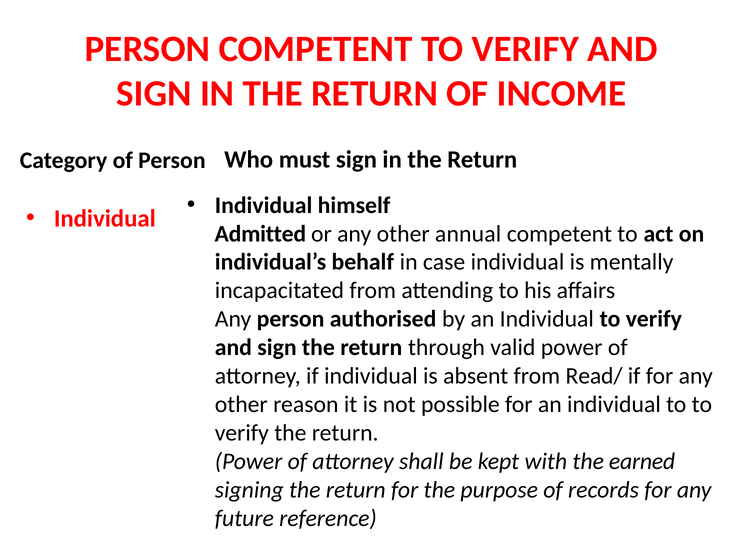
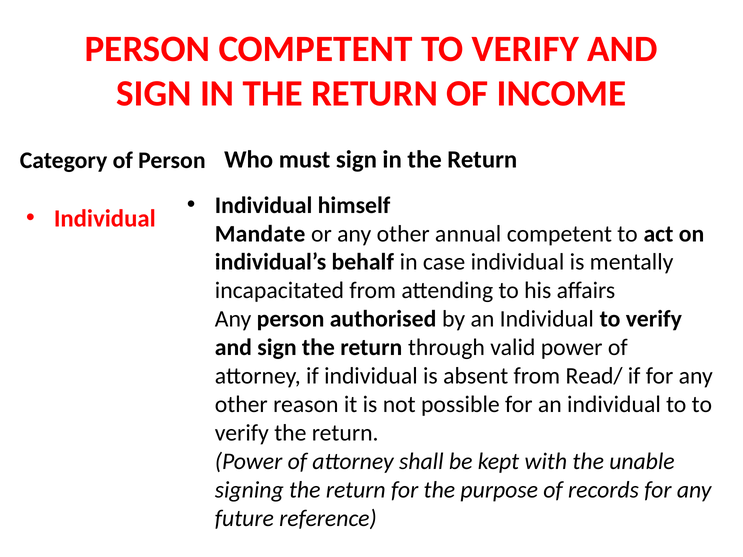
Admitted: Admitted -> Mandate (260, 234)
earned: earned -> unable (642, 462)
